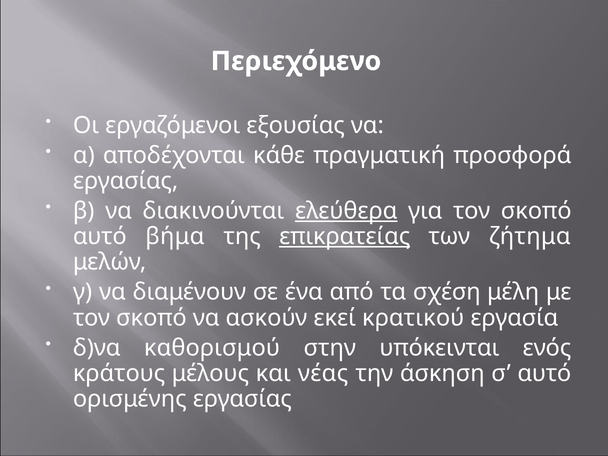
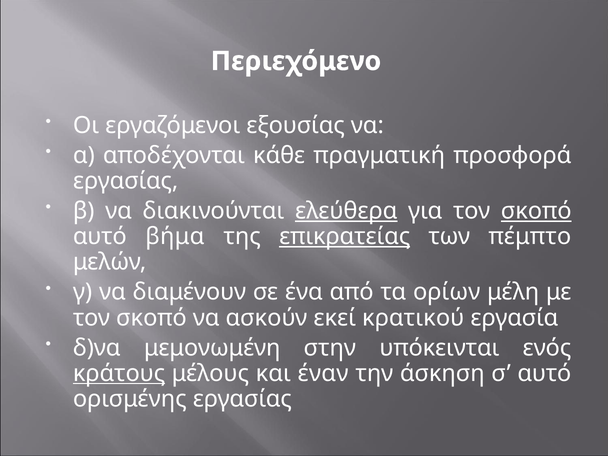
σκοπό underline: none -> present (536, 211)
ζήτημα: ζήτημα -> πέμπτο (530, 237)
σχέση: σχέση -> ορίων (447, 292)
καθορισμού: καθορισμού -> μεμονωμένη (212, 348)
κράτους underline: none -> present (119, 373)
νέας: νέας -> έναν (323, 373)
